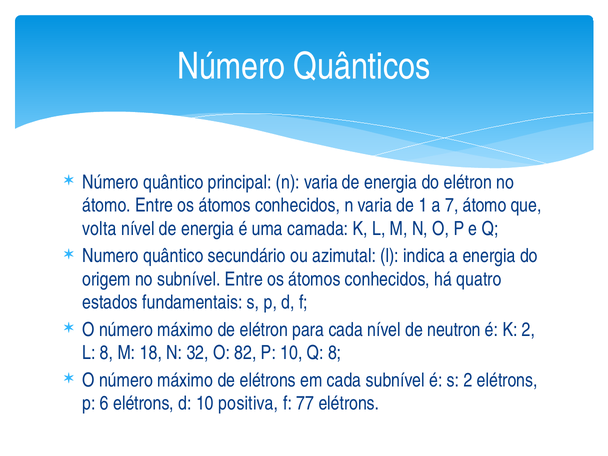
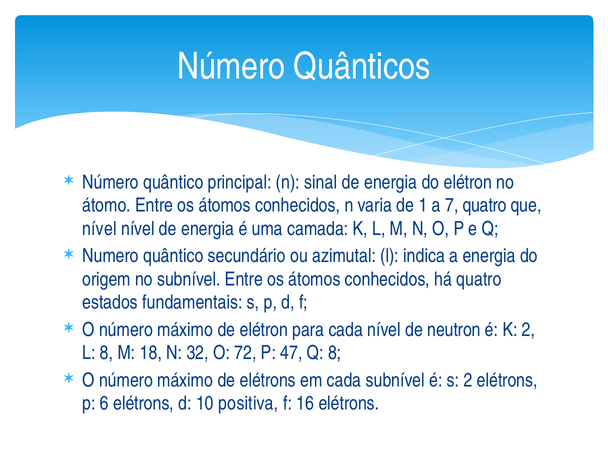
principal n varia: varia -> sinal (321, 182)
7 átomo: átomo -> quatro (485, 205)
volta: volta -> nível (99, 229)
82: 82 -> 72 (245, 353)
P 10: 10 -> 47 (291, 353)
77: 77 -> 16 (305, 403)
